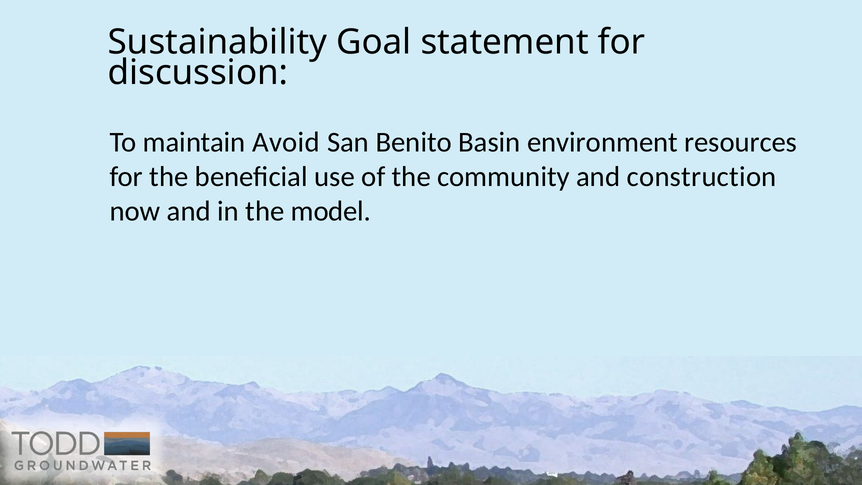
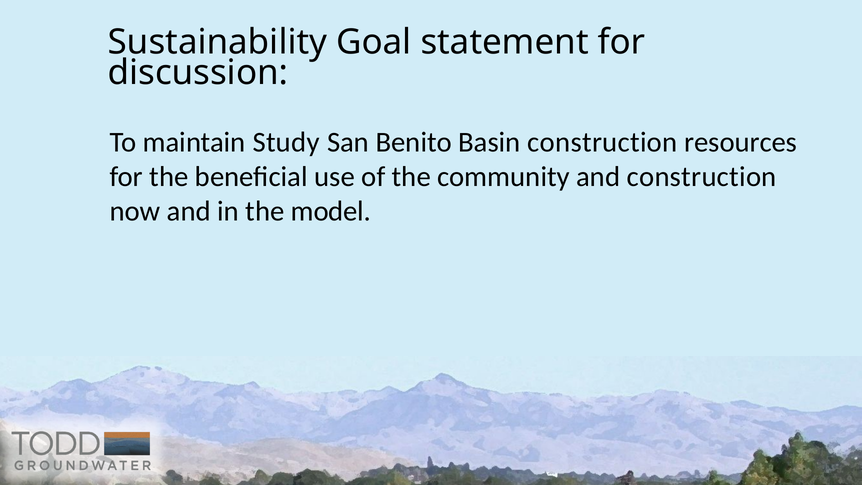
Avoid: Avoid -> Study (286, 142)
Basin environment: environment -> construction (602, 142)
